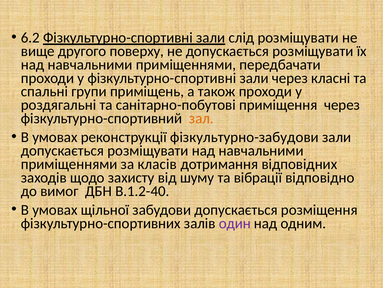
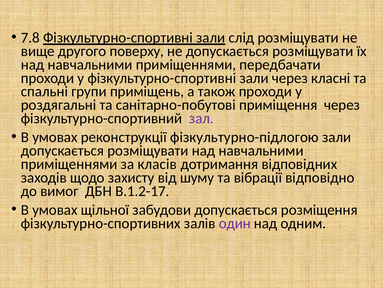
6.2: 6.2 -> 7.8 (30, 38)
зал colour: orange -> purple (201, 118)
фізкультурно-забудови: фізкультурно-забудови -> фізкультурно-підлогою (244, 137)
В.1.2-40: В.1.2-40 -> В.1.2-17 (142, 191)
